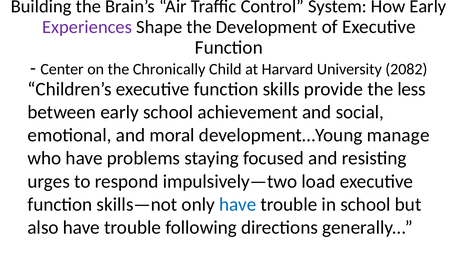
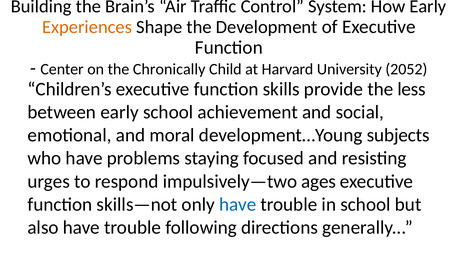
Experiences colour: purple -> orange (87, 27)
2082: 2082 -> 2052 (406, 69)
manage: manage -> subjects (398, 135)
load: load -> ages (319, 181)
